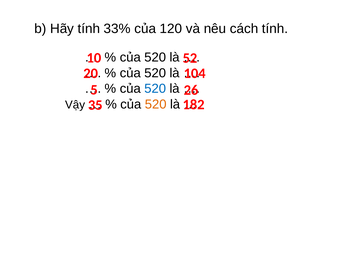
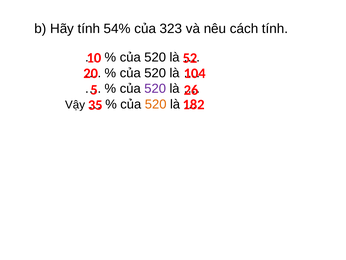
33%: 33% -> 54% (117, 29)
120: 120 -> 323 (171, 29)
520 colour: blue -> purple (155, 88)
